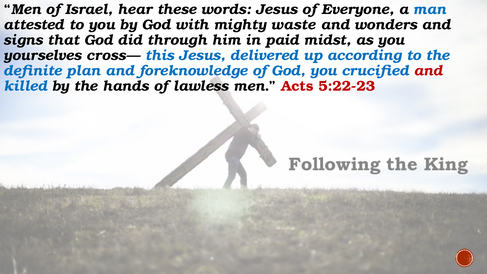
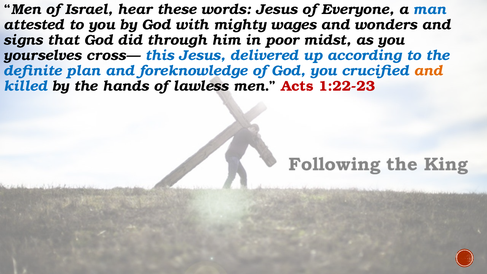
waste: waste -> wages (294, 25)
paid: paid -> poor (282, 40)
and colour: red -> orange (428, 71)
5:22-23: 5:22-23 -> 1:22-23 (347, 86)
